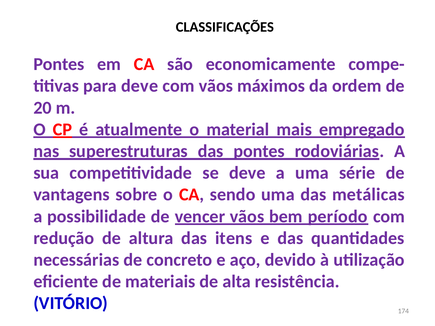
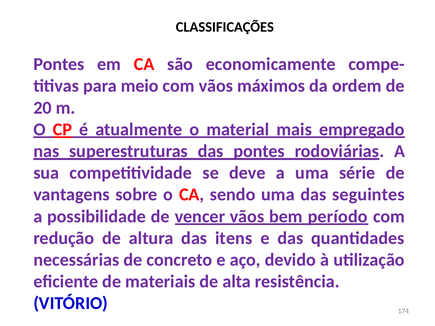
para deve: deve -> meio (140, 86)
metálicas: metálicas -> seguintes (368, 195)
